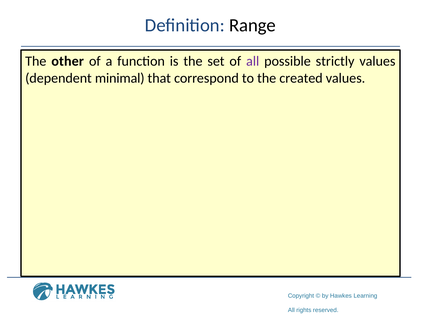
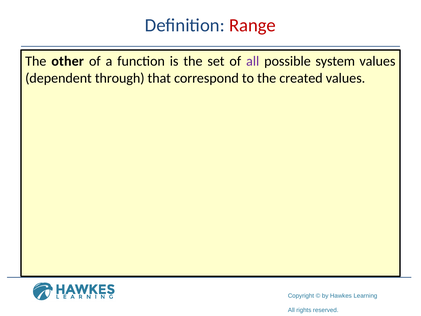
Range colour: black -> red (252, 25)
strictly: strictly -> system (335, 61)
minimal: minimal -> through (120, 78)
